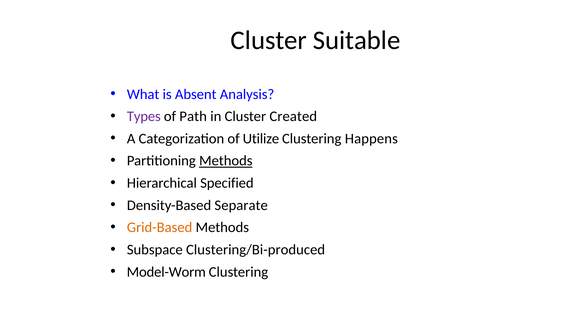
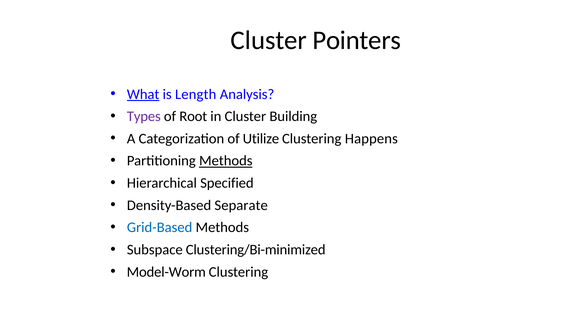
Suitable: Suitable -> Pointers (357, 40)
What underline: none -> present (143, 94)
Absent: Absent -> Length (196, 94)
Path: Path -> Root (193, 116)
Created: Created -> Building (293, 116)
Grid-Based colour: orange -> blue (160, 227)
Clustering/Bi-produced: Clustering/Bi-produced -> Clustering/Bi-minimized (256, 250)
